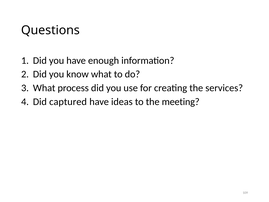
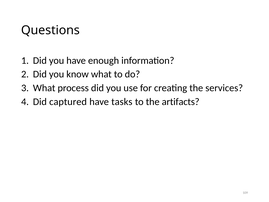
ideas: ideas -> tasks (122, 102)
meeting: meeting -> artifacts (181, 102)
